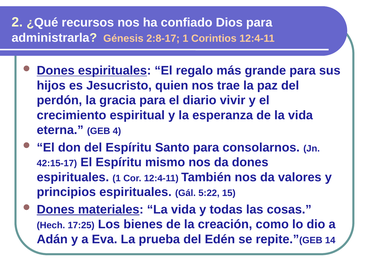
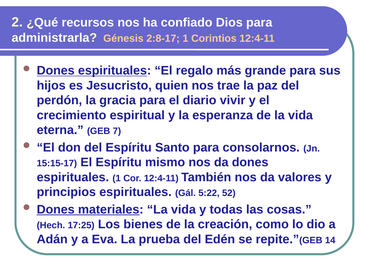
4: 4 -> 7 (117, 131)
42:15-17: 42:15-17 -> 15:15-17 (57, 163)
15: 15 -> 52 (229, 193)
